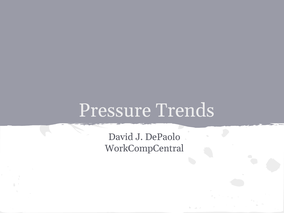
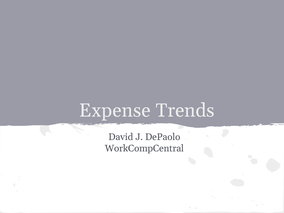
Pressure: Pressure -> Expense (115, 110)
